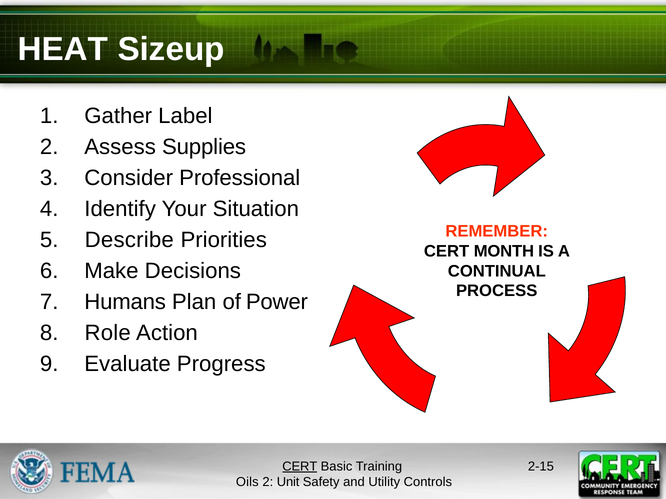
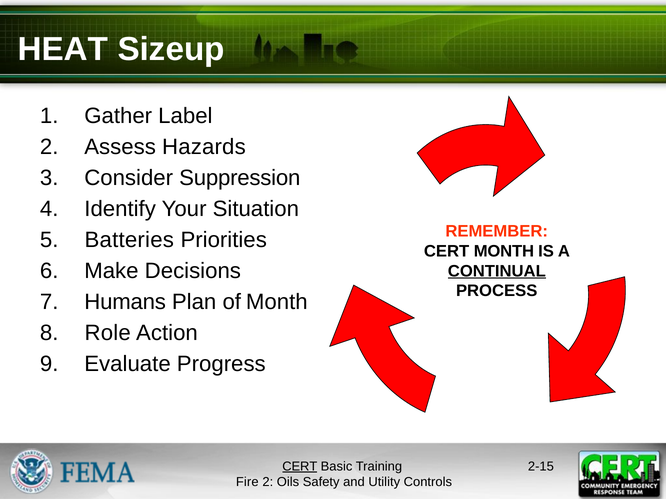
Supplies: Supplies -> Hazards (204, 147)
Professional: Professional -> Suppression (240, 178)
Describe: Describe -> Batteries (129, 240)
CONTINUAL underline: none -> present (497, 271)
of Power: Power -> Month (277, 302)
Oils: Oils -> Fire (247, 482)
Unit: Unit -> Oils (288, 482)
